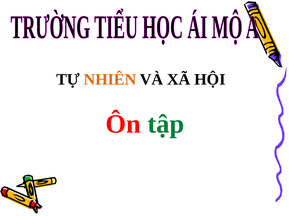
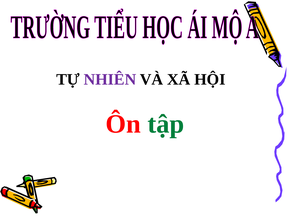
NHIÊN colour: orange -> purple (110, 80)
